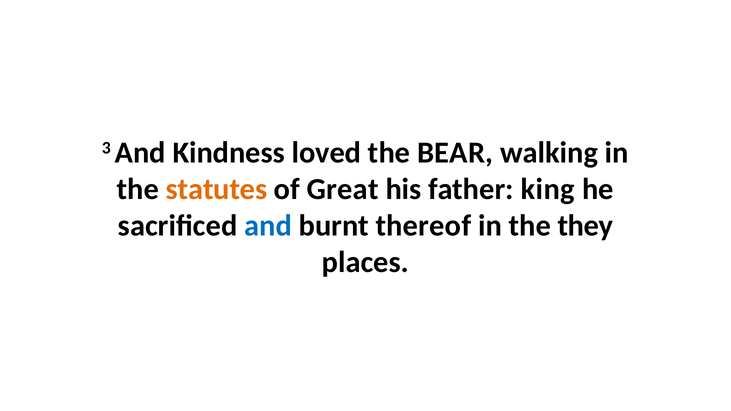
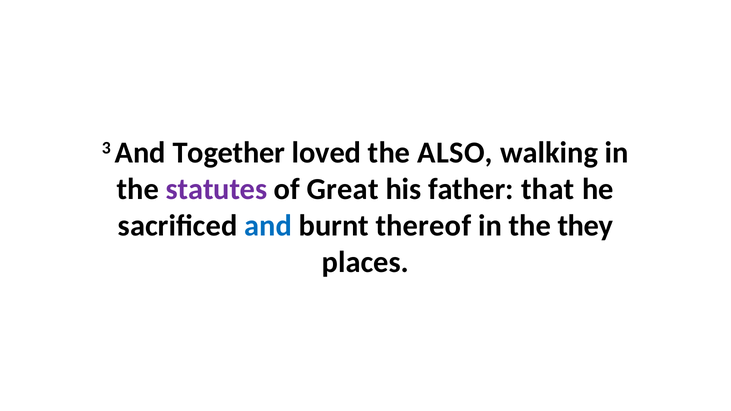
Kindness: Kindness -> Together (229, 153)
BEAR: BEAR -> ALSO (455, 153)
statutes colour: orange -> purple (217, 189)
king: king -> that (548, 189)
